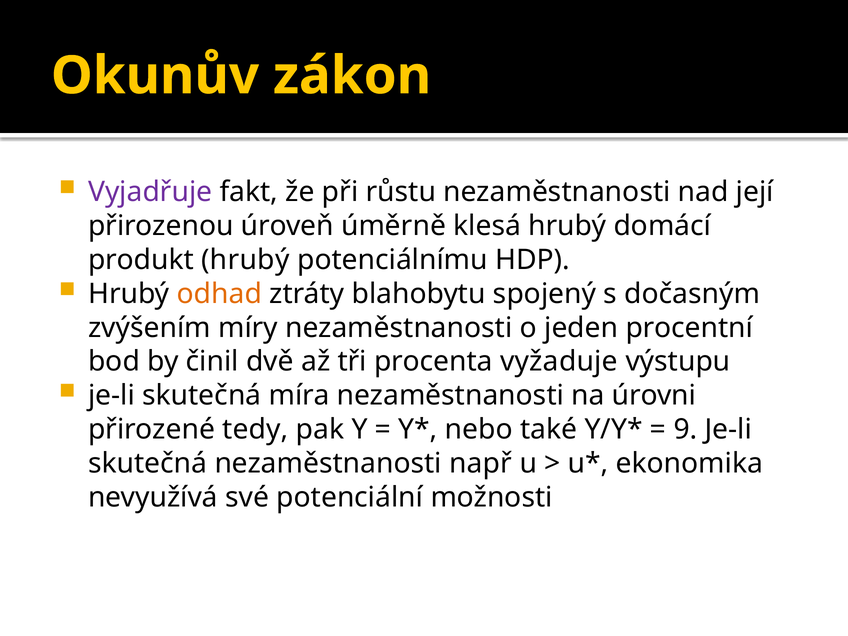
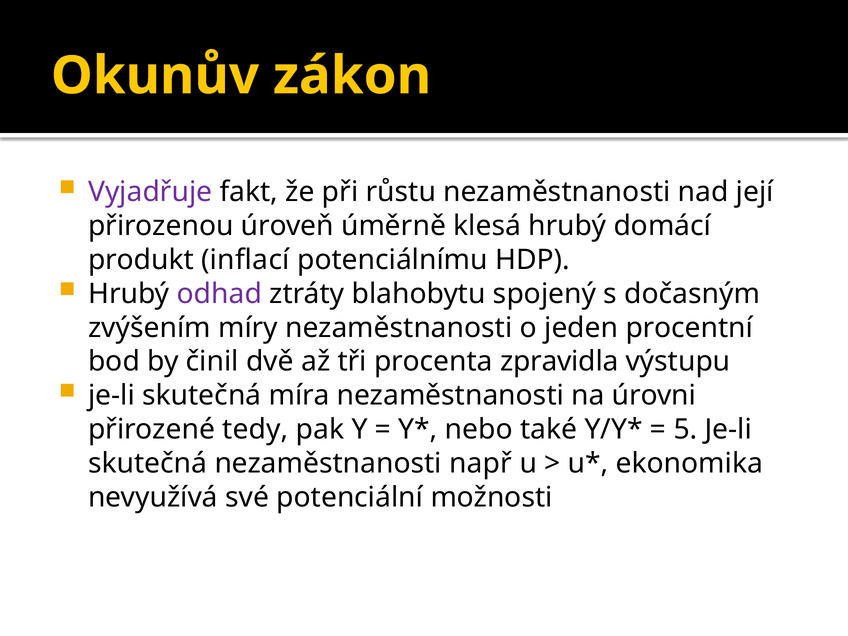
produkt hrubý: hrubý -> inflací (245, 260)
odhad colour: orange -> purple (219, 294)
vyžaduje: vyžaduje -> zpravidla (559, 362)
9: 9 -> 5 (685, 429)
